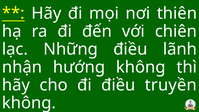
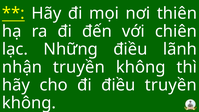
nhận hướng: hướng -> truyền (79, 67)
